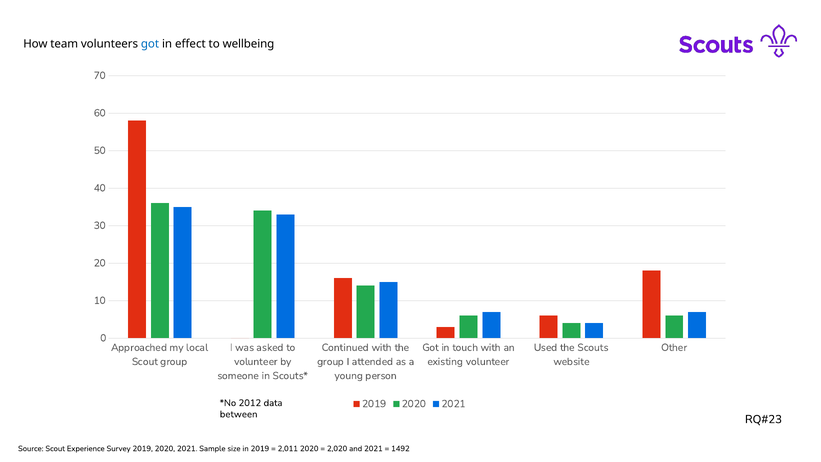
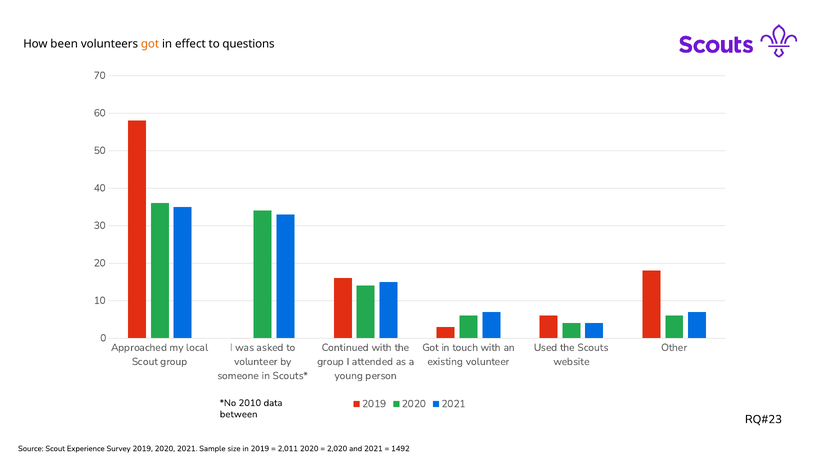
team: team -> been (64, 44)
got colour: blue -> orange (150, 44)
wellbeing: wellbeing -> questions (249, 44)
2012: 2012 -> 2010 (250, 403)
